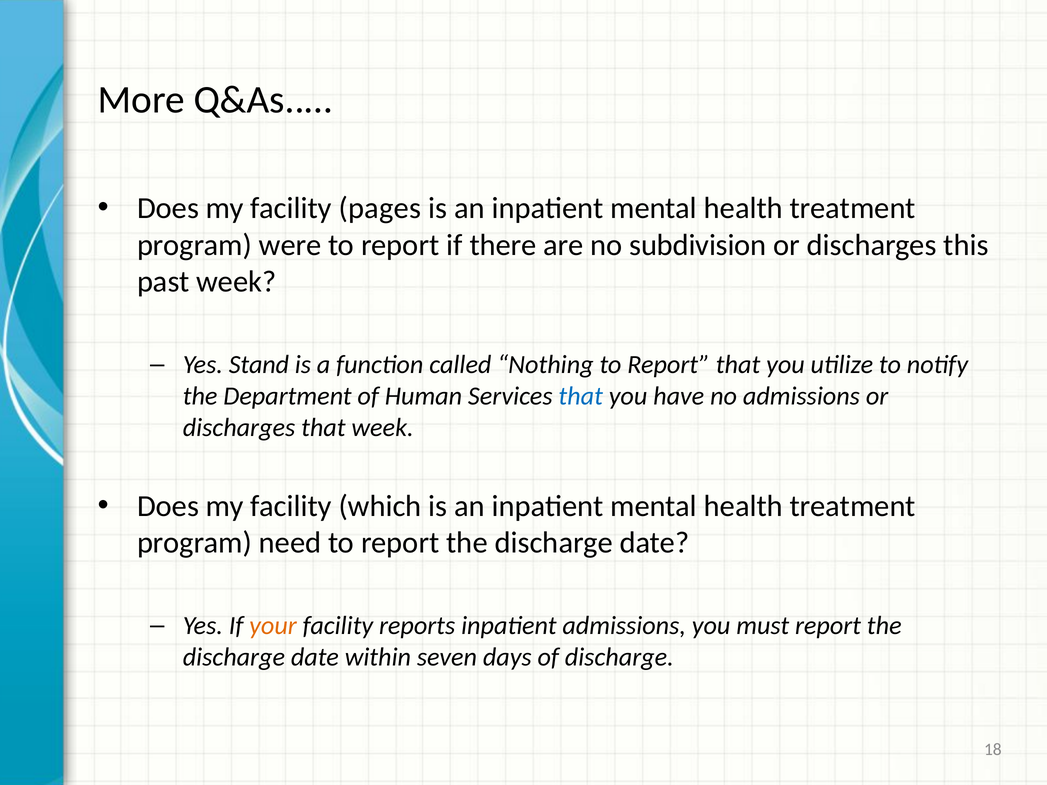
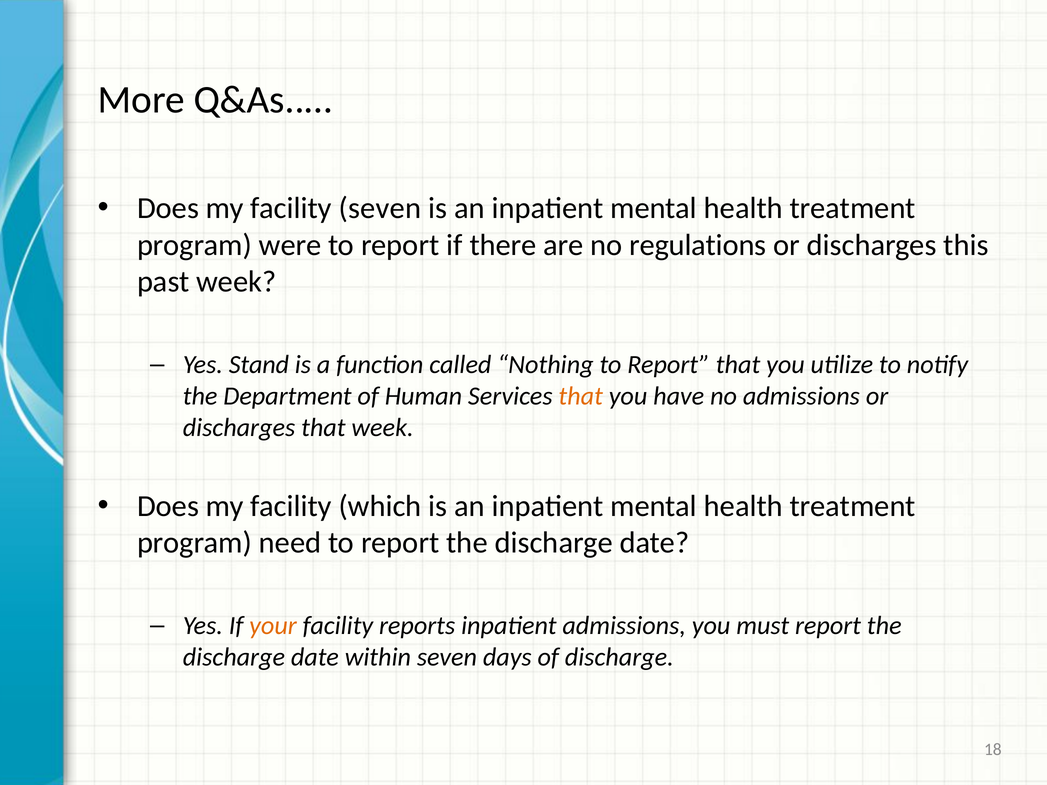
facility pages: pages -> seven (380, 208)
subdivision: subdivision -> regulations (698, 245)
that colour: blue -> orange (581, 396)
